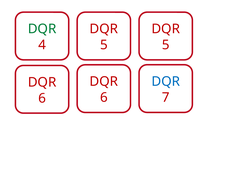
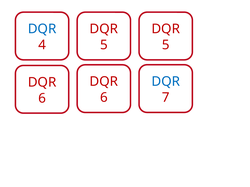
DQR colour: green -> blue (42, 29)
